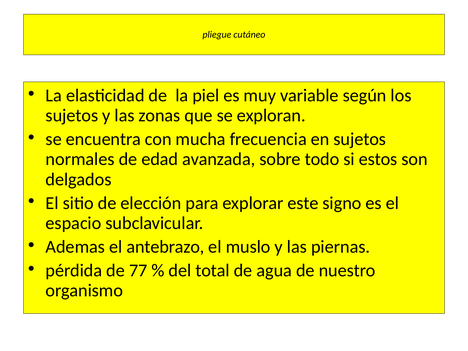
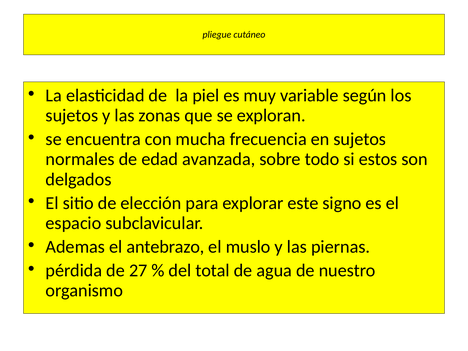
77: 77 -> 27 (138, 271)
